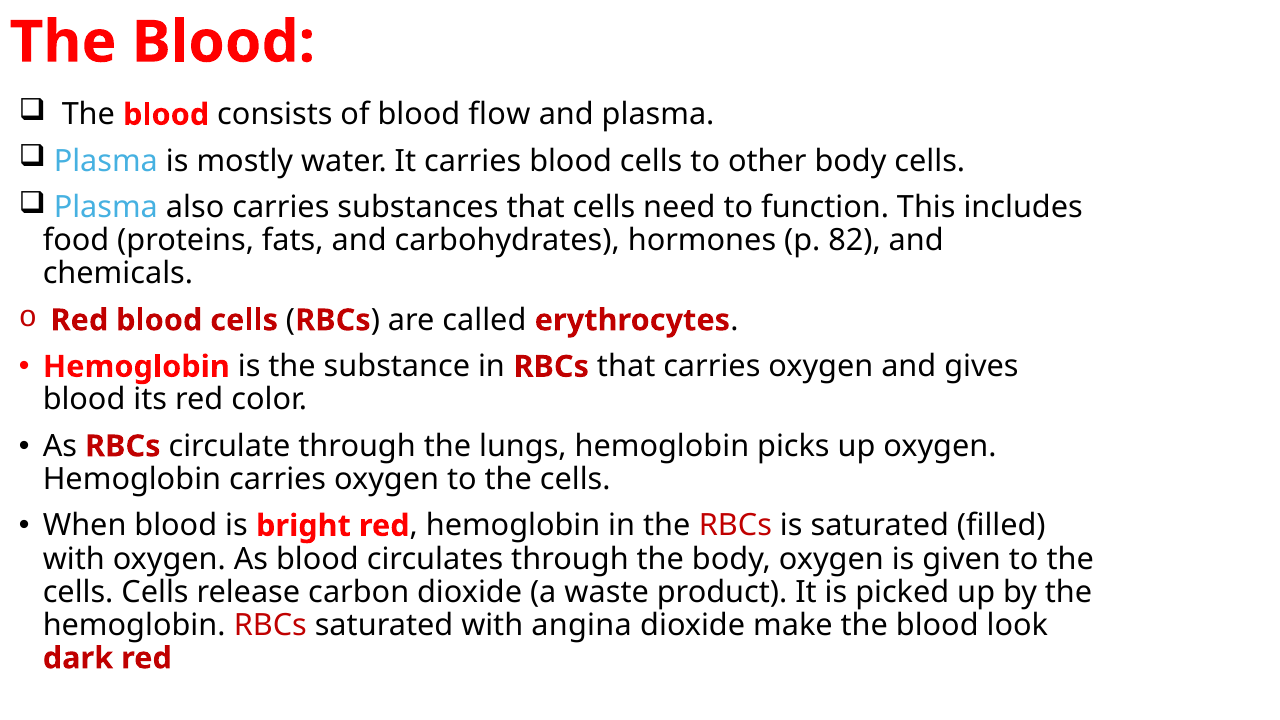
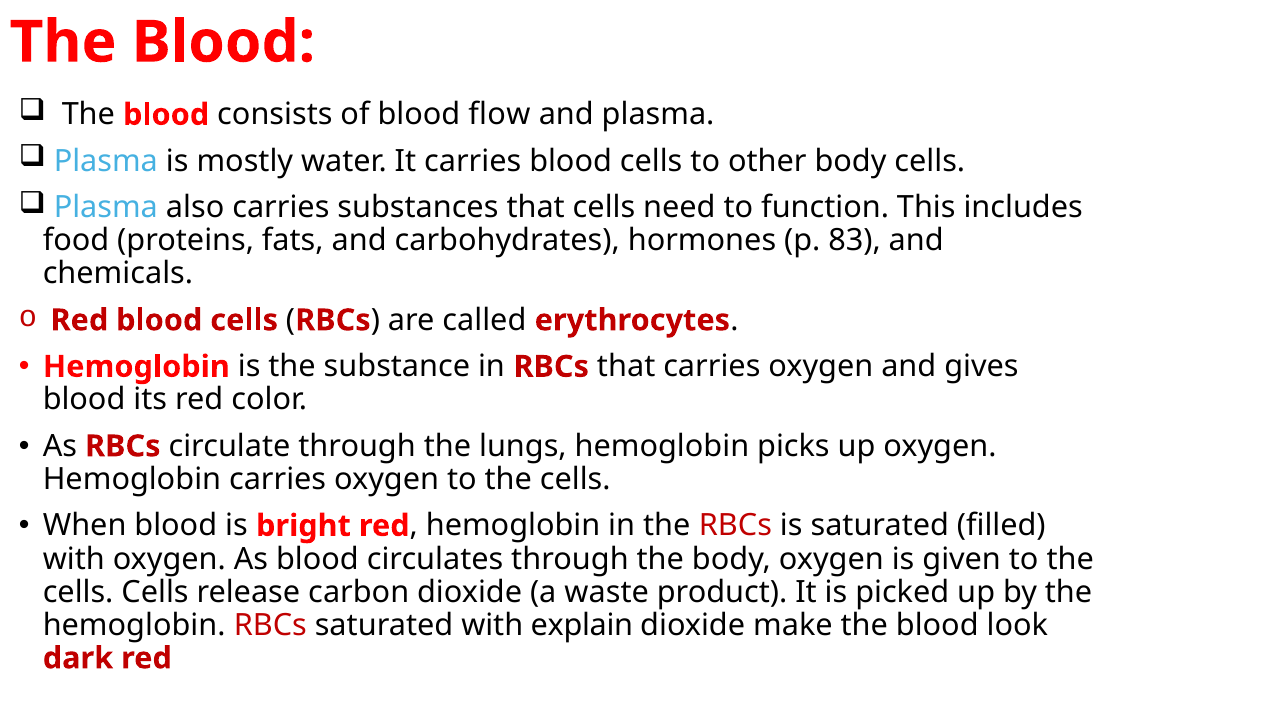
82: 82 -> 83 (855, 241)
angina: angina -> explain (582, 625)
